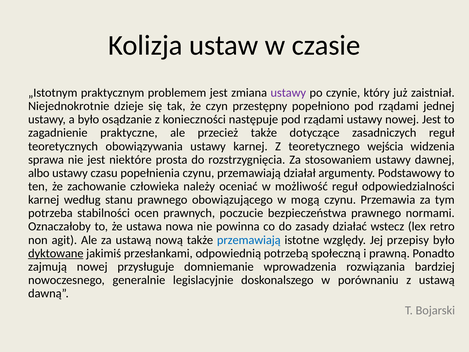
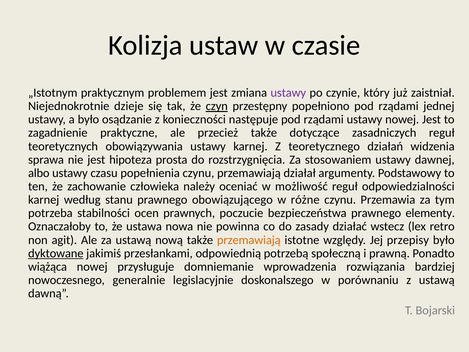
czyn underline: none -> present (217, 106)
wejścia: wejścia -> działań (385, 146)
niektóre: niektóre -> hipoteza (131, 160)
mogą: mogą -> różne (305, 200)
normami: normami -> elementy (430, 213)
przemawiają colour: blue -> orange (249, 240)
zajmują: zajmują -> wiążąca (48, 266)
